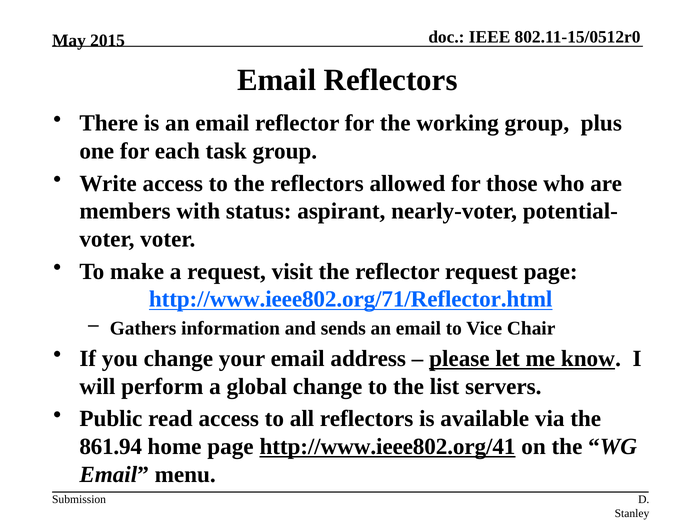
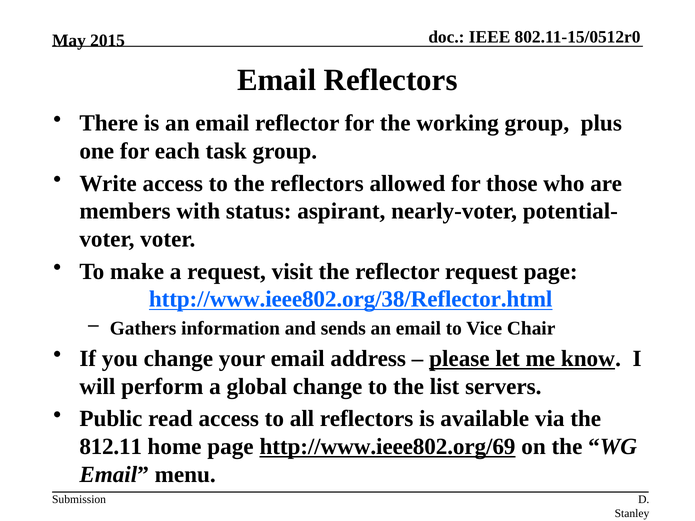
http://www.ieee802.org/71/Reflector.html: http://www.ieee802.org/71/Reflector.html -> http://www.ieee802.org/38/Reflector.html (351, 299)
861.94: 861.94 -> 812.11 (111, 447)
http://www.ieee802.org/41: http://www.ieee802.org/41 -> http://www.ieee802.org/69 (387, 447)
